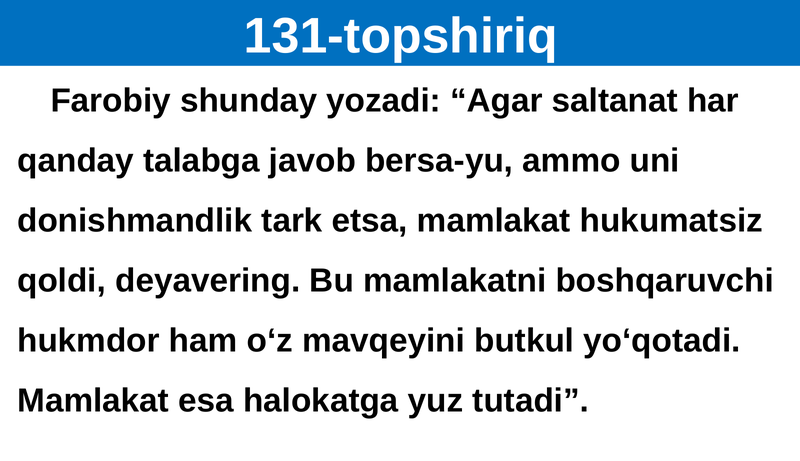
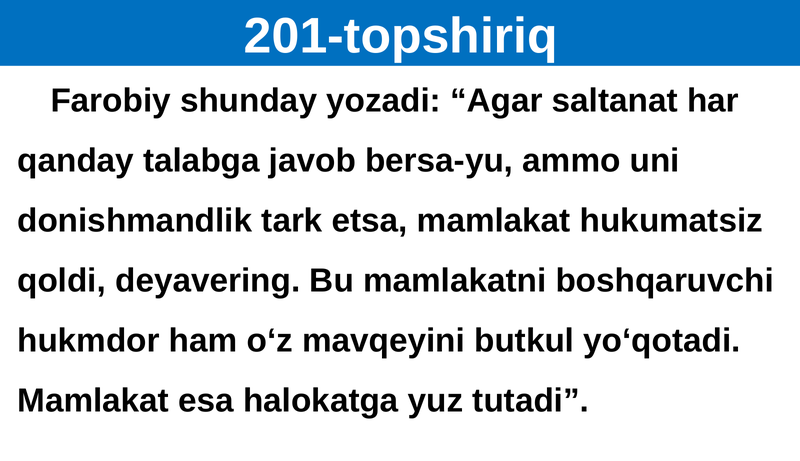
131-topshiriq: 131-topshiriq -> 201-topshiriq (401, 36)
